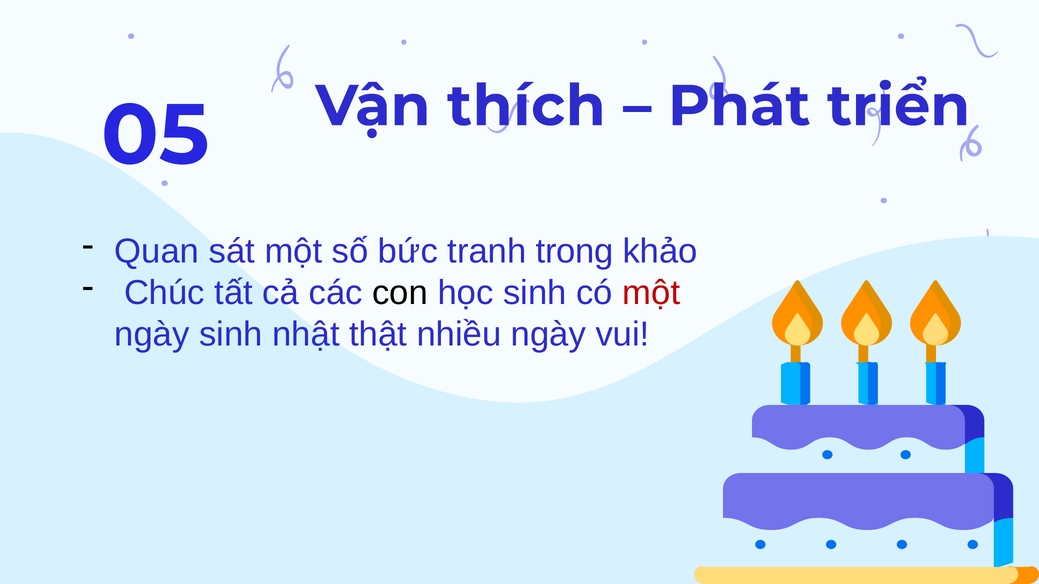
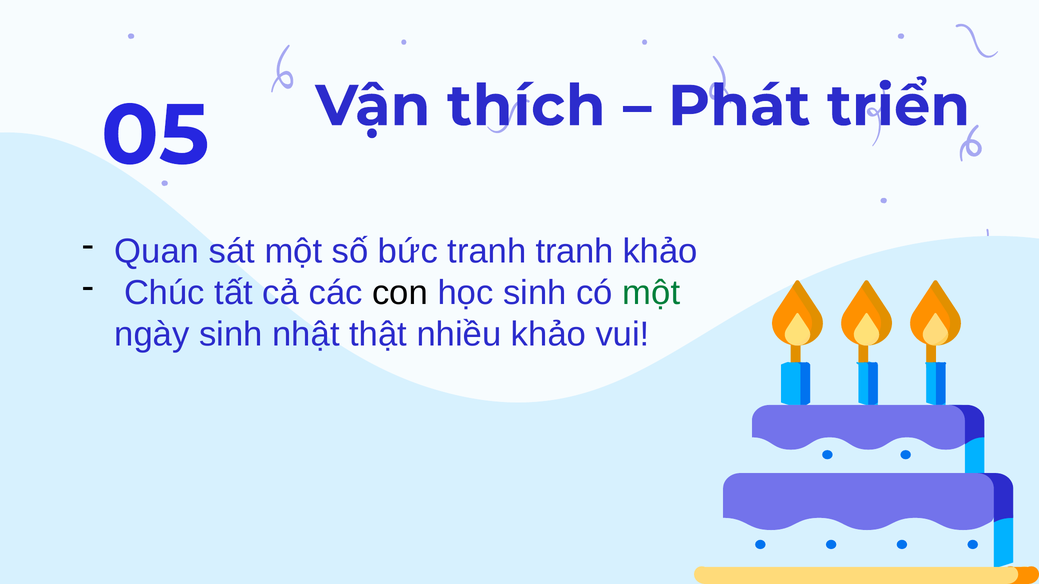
tranh trong: trong -> tranh (575, 252)
một colour: red -> green (651, 293)
nhiều ngày: ngày -> khảo (548, 335)
